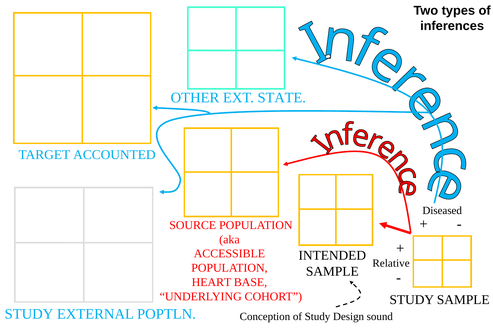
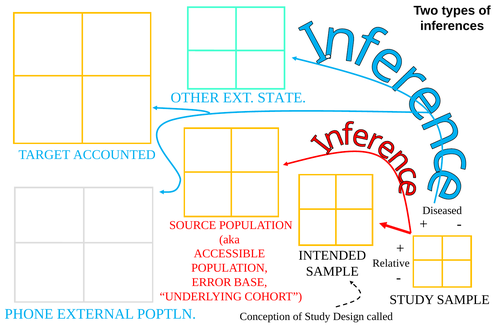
HEART: HEART -> ERROR (211, 283)
STUDY: STUDY -> PHONE (29, 315)
sound: sound -> called (380, 317)
